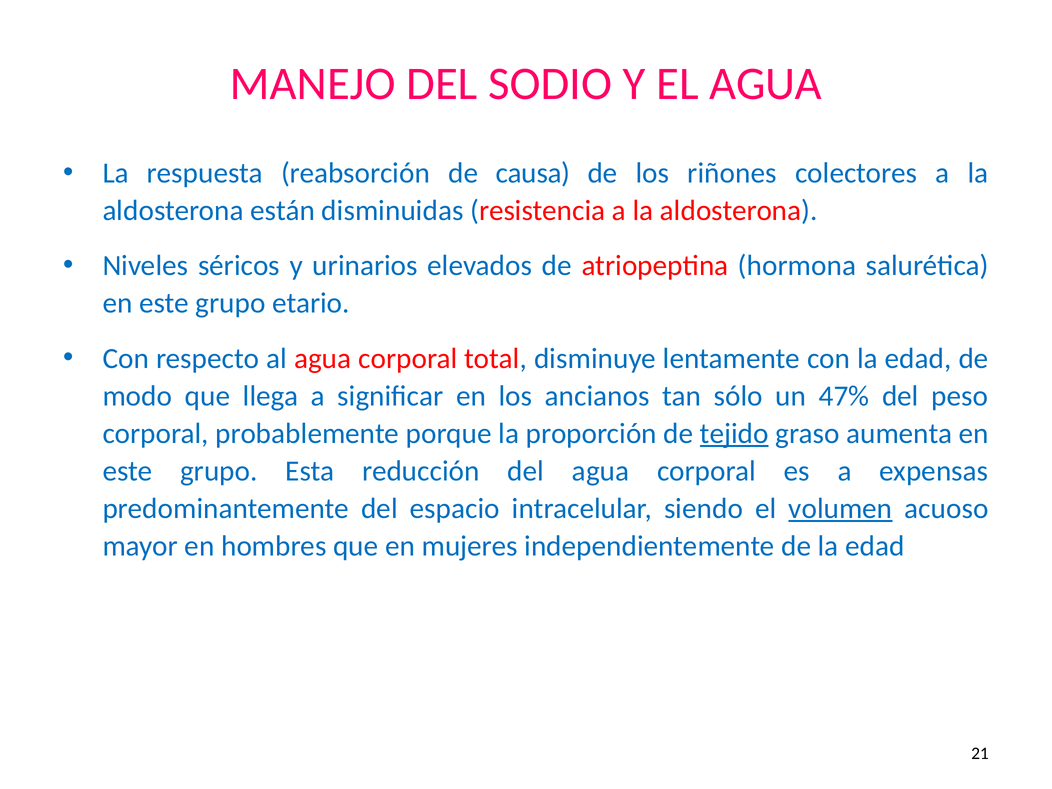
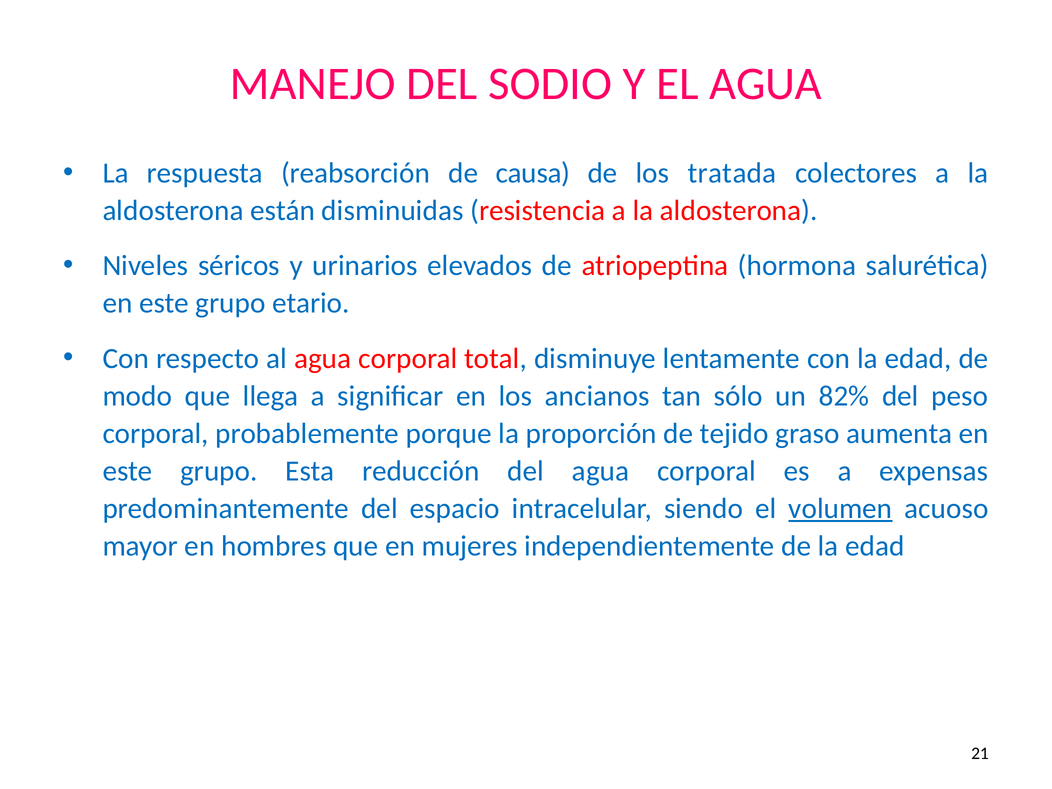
riñones: riñones -> tratada (732, 173)
47%: 47% -> 82% (844, 396)
tejido underline: present -> none (734, 433)
